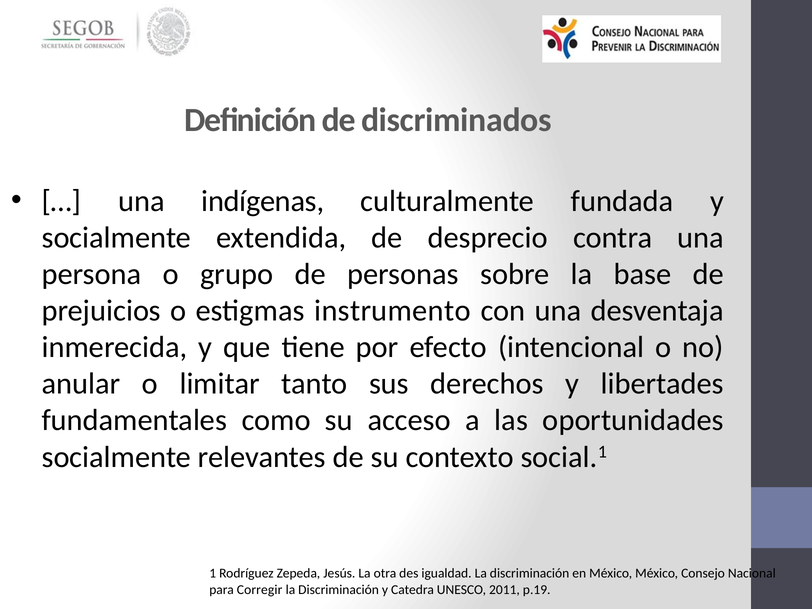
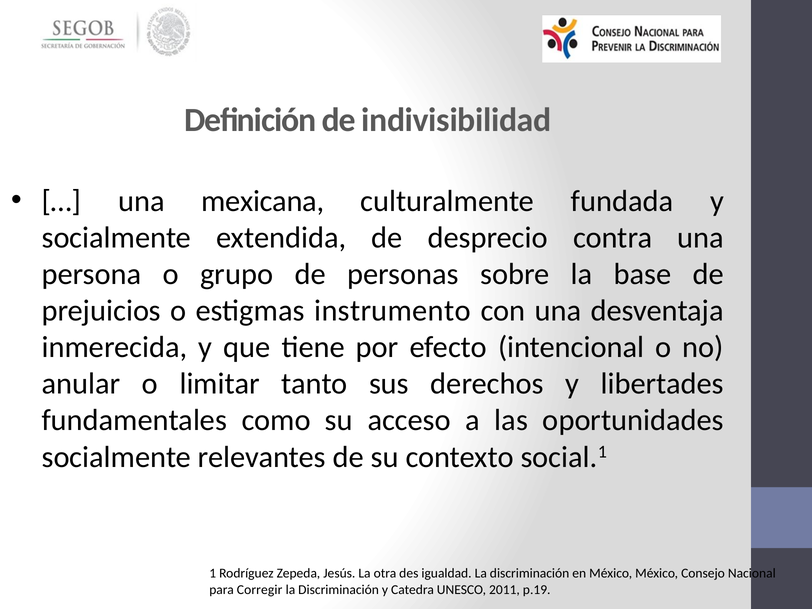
discriminados: discriminados -> indivisibilidad (456, 120)
indígenas: indígenas -> mexicana (263, 201)
